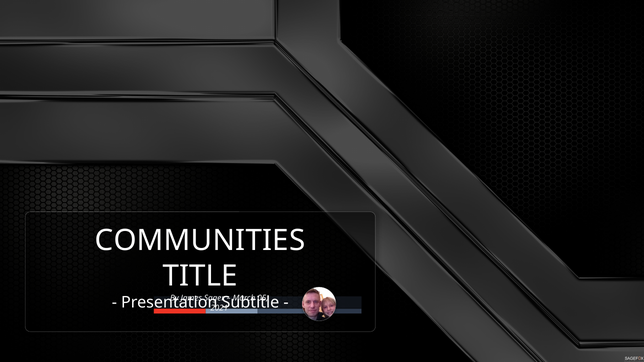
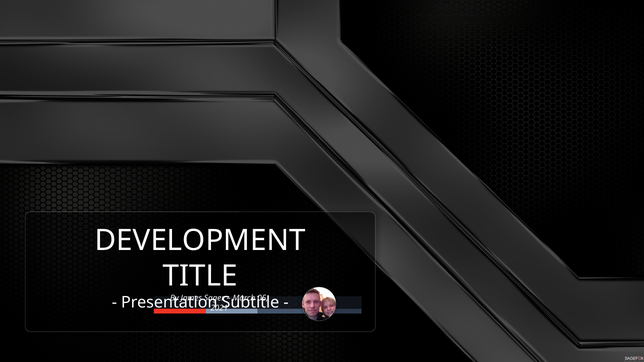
COMMUNITIES: COMMUNITIES -> DEVELOPMENT (200, 241)
